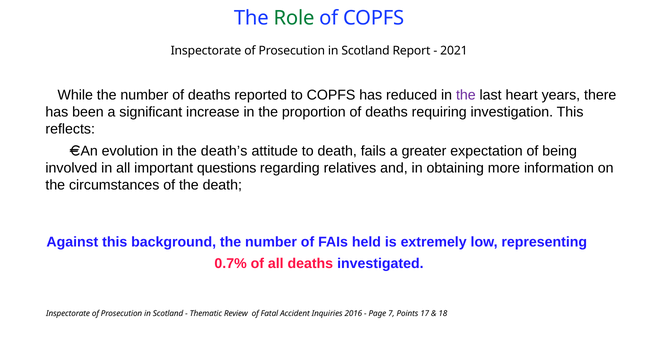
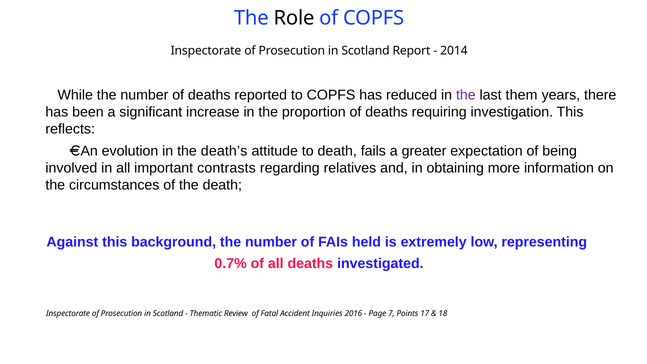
Role colour: green -> black (294, 18)
2021: 2021 -> 2014 (454, 51)
heart: heart -> them (522, 95)
questions: questions -> contrasts (227, 168)
